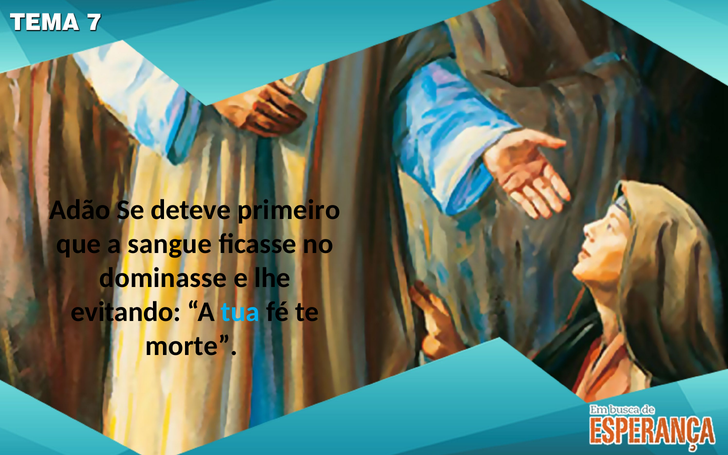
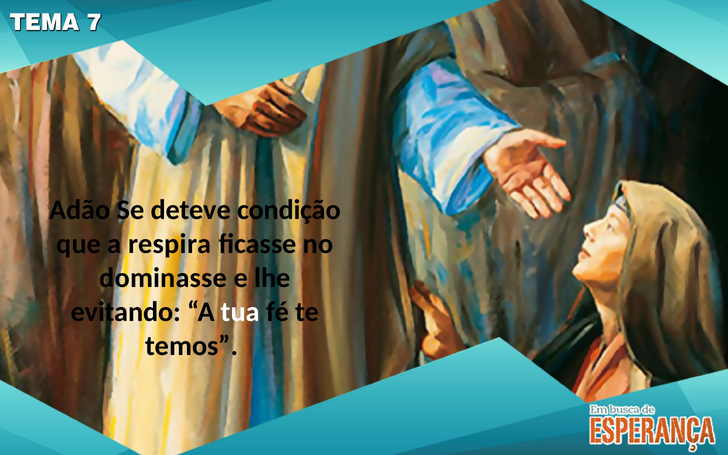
primeiro: primeiro -> condição (289, 210)
sangue: sangue -> respira (170, 244)
tua colour: light blue -> white (240, 312)
morte: morte -> temos (192, 346)
